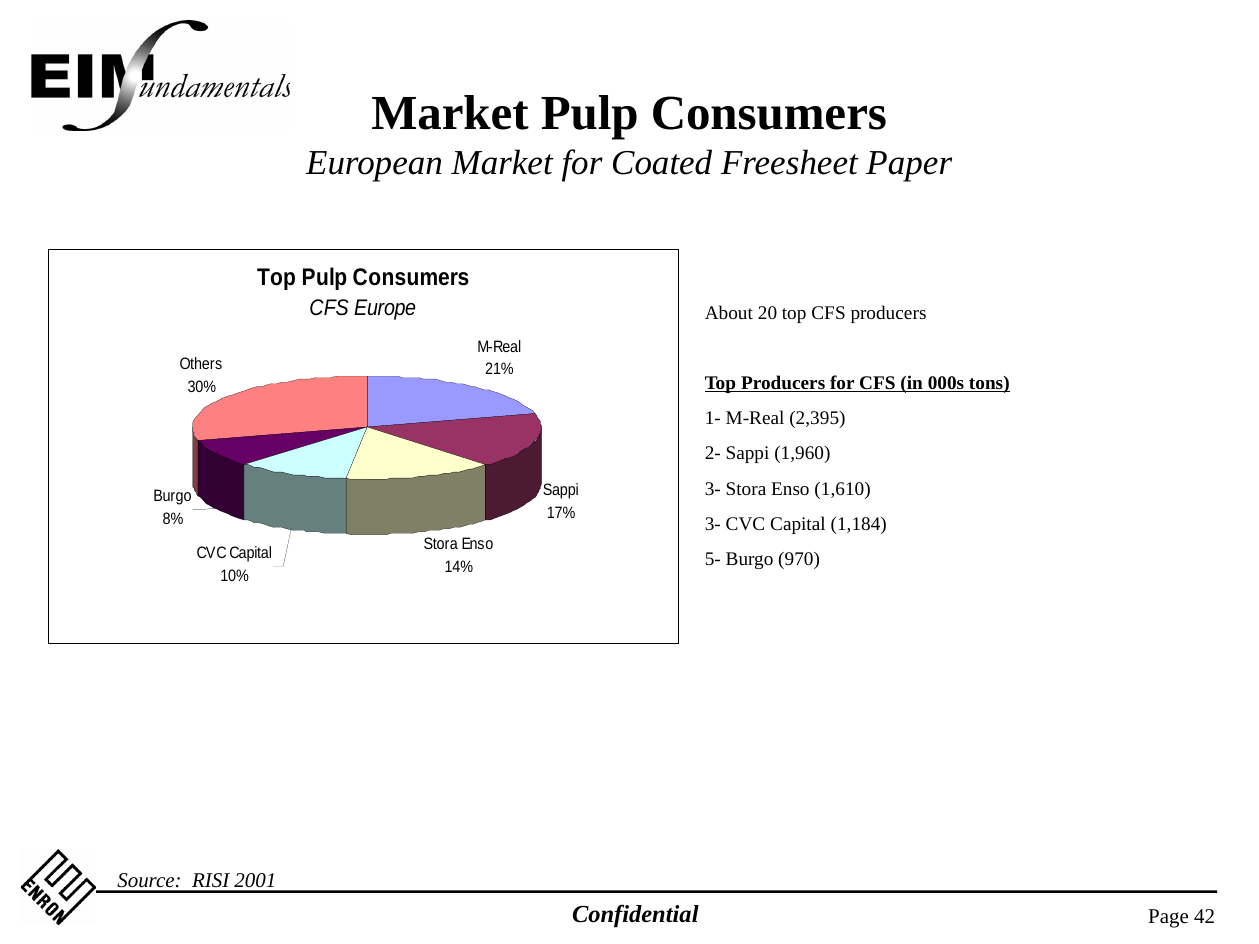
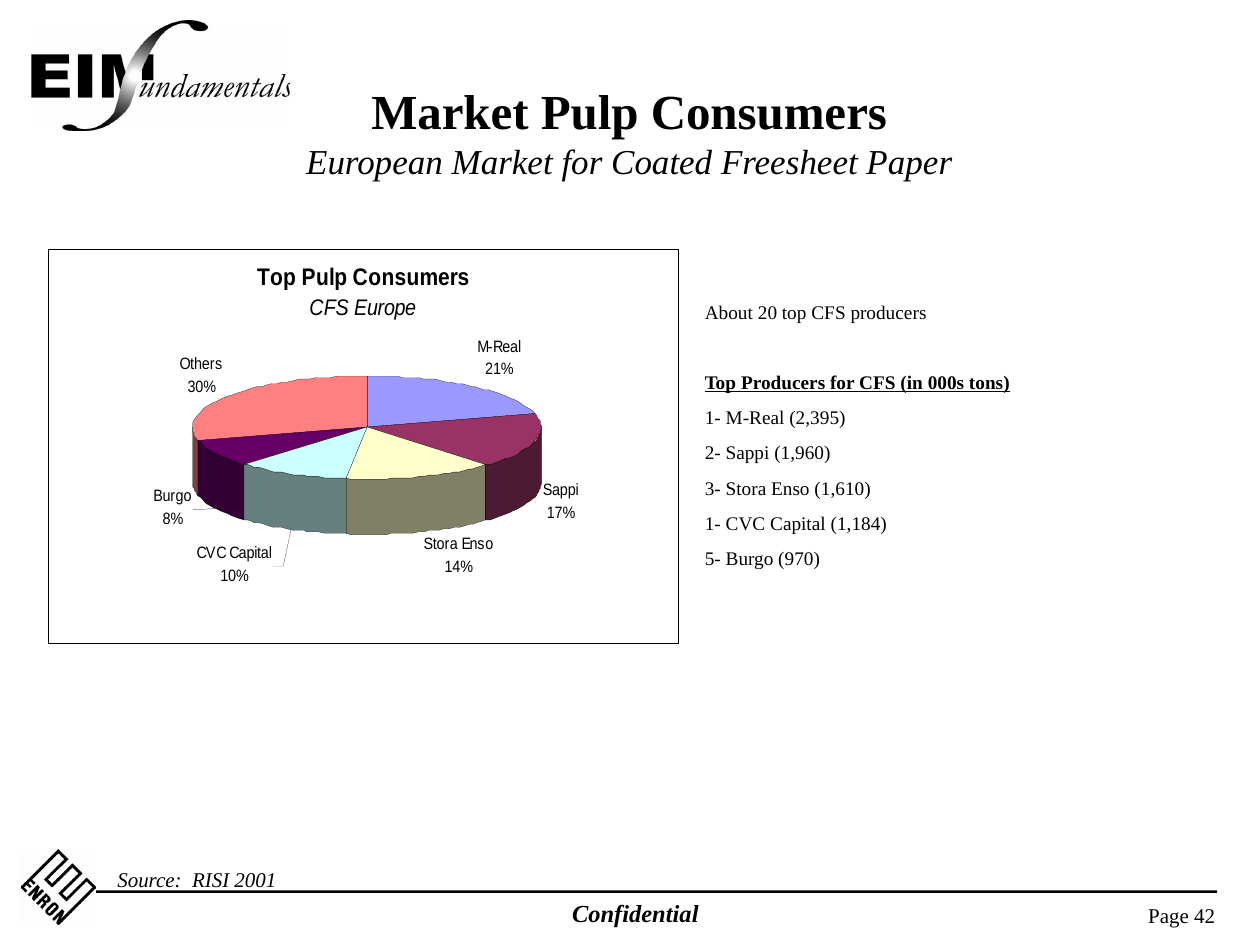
3-: 3- -> 1- (713, 524)
